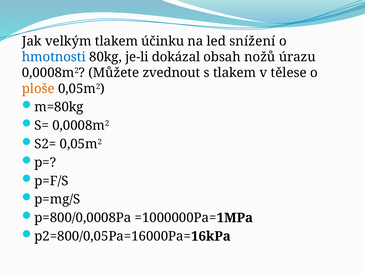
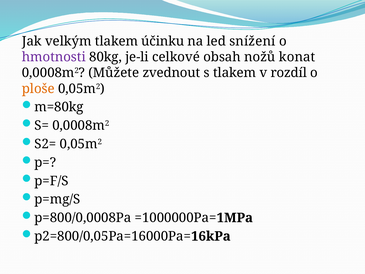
hmotnosti colour: blue -> purple (54, 57)
dokázal: dokázal -> celkové (176, 57)
úrazu: úrazu -> konat (297, 57)
tělese: tělese -> rozdíl (289, 73)
